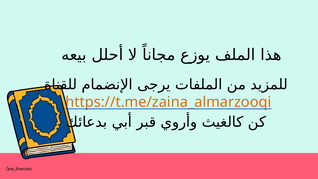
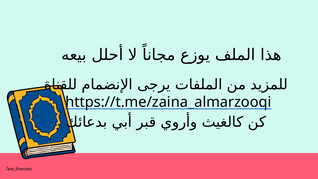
https://t.me/zaina_almarzooqi colour: orange -> black (168, 102)
